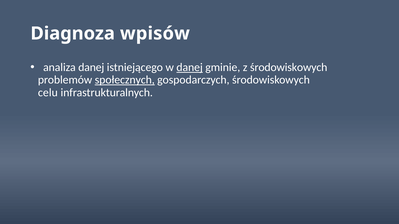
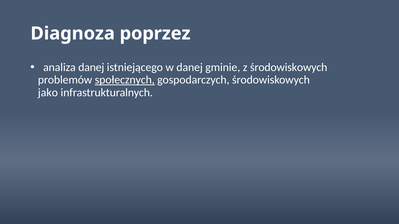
wpisów: wpisów -> poprzez (155, 34)
danej underline: present -> none (190, 67)
celu: celu -> jako (48, 93)
